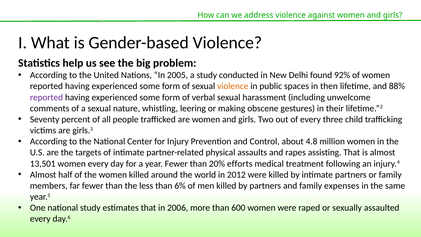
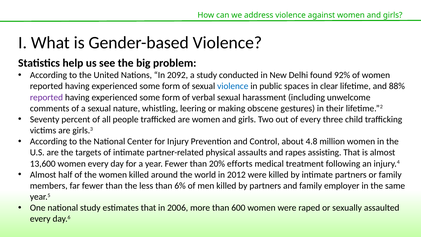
2005: 2005 -> 2092 (178, 75)
violence colour: orange -> blue (233, 86)
then: then -> clear (329, 86)
13,501: 13,501 -> 13,600 (43, 164)
expenses: expenses -> employer (342, 186)
